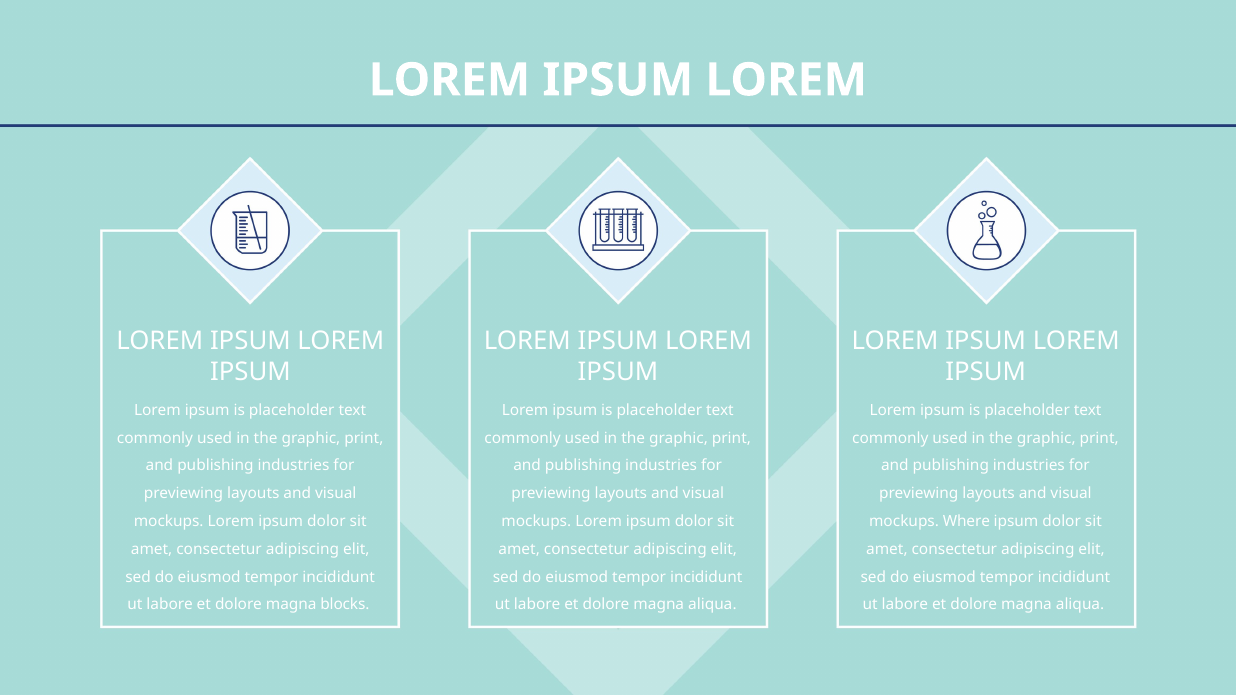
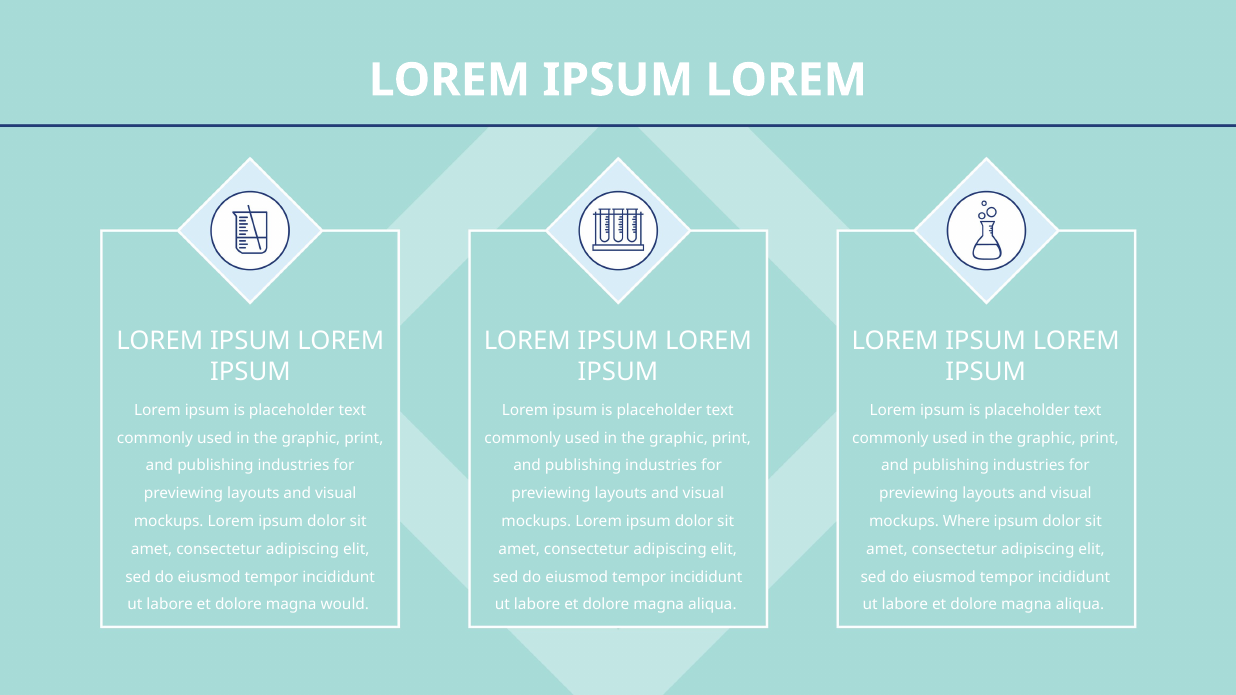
blocks: blocks -> would (345, 605)
